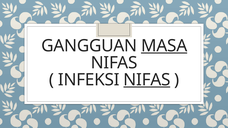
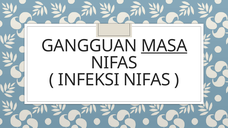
NIFAS underline: present -> none (147, 80)
